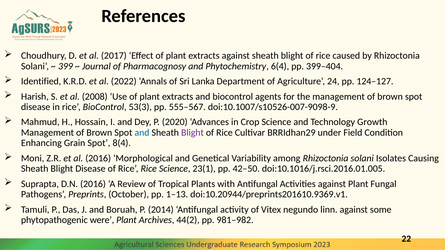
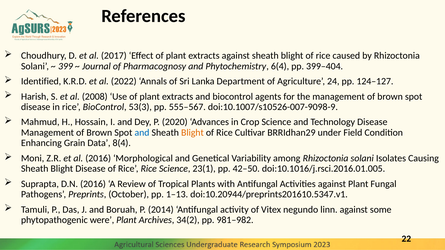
Technology Growth: Growth -> Disease (372, 122)
Blight colour: purple -> orange (192, 133)
Grain Spot: Spot -> Data (99, 143)
doi:10.20944/preprints201610.9369.v1: doi:10.20944/preprints201610.9369.v1 -> doi:10.20944/preprints201610.5347.v1 (269, 195)
44(2: 44(2 -> 34(2 (188, 220)
